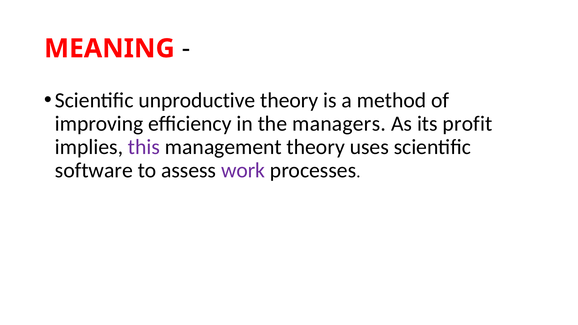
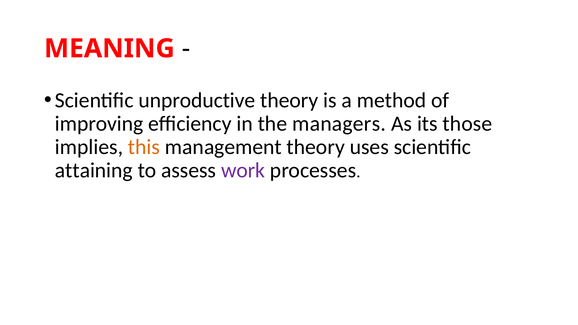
profit: profit -> those (467, 124)
this colour: purple -> orange (144, 147)
software: software -> attaining (94, 171)
